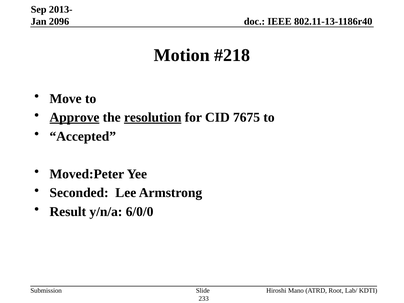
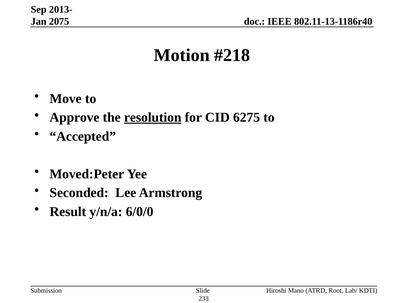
2096: 2096 -> 2075 (59, 22)
Approve underline: present -> none (74, 117)
7675: 7675 -> 6275 (247, 117)
